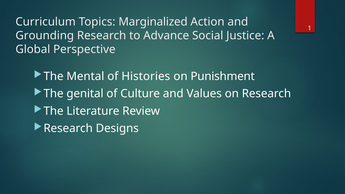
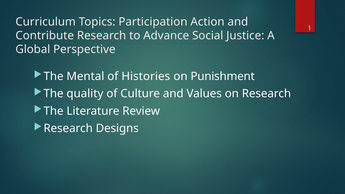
Marginalized: Marginalized -> Participation (153, 22)
Grounding: Grounding -> Contribute (45, 36)
genital: genital -> quality (85, 94)
